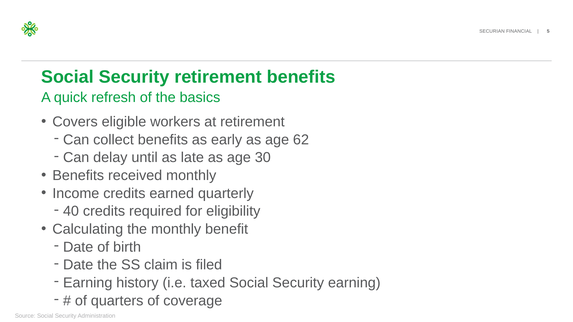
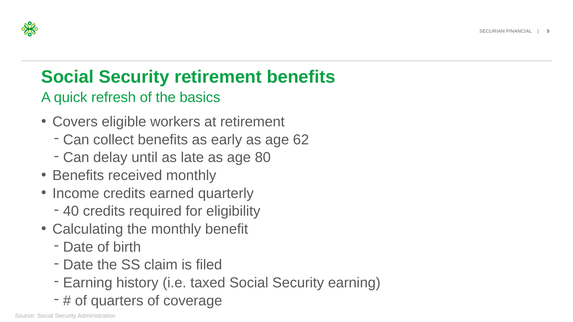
30: 30 -> 80 (263, 158)
